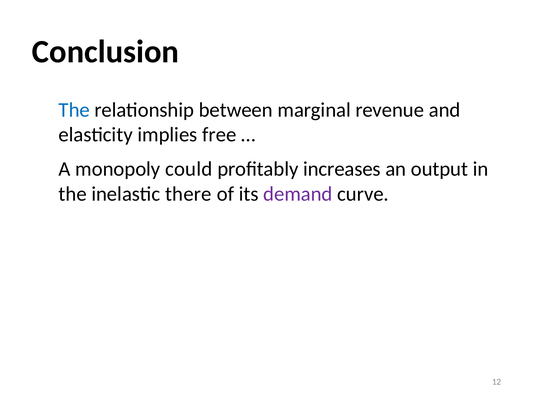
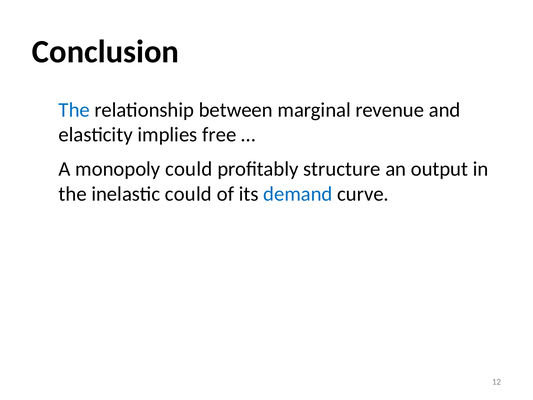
increases: increases -> structure (342, 169)
inelastic there: there -> could (188, 194)
demand colour: purple -> blue (298, 194)
